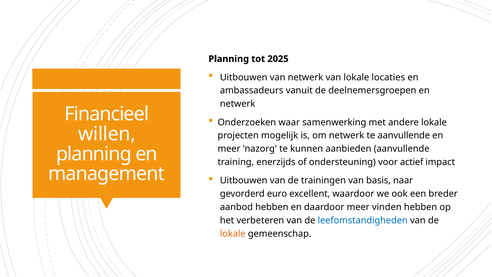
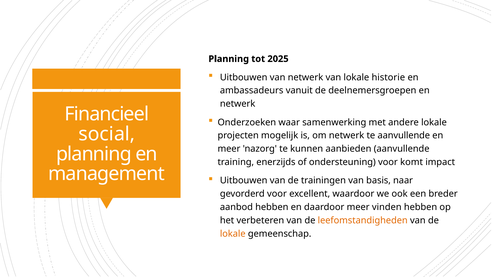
locaties: locaties -> historie (388, 77)
willen: willen -> social (107, 134)
actief: actief -> komt (412, 162)
gevorderd euro: euro -> voor (277, 194)
leefomstandigheden colour: blue -> orange (363, 220)
